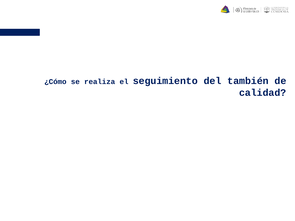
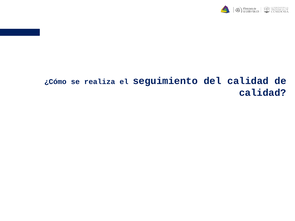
del también: también -> calidad (248, 81)
